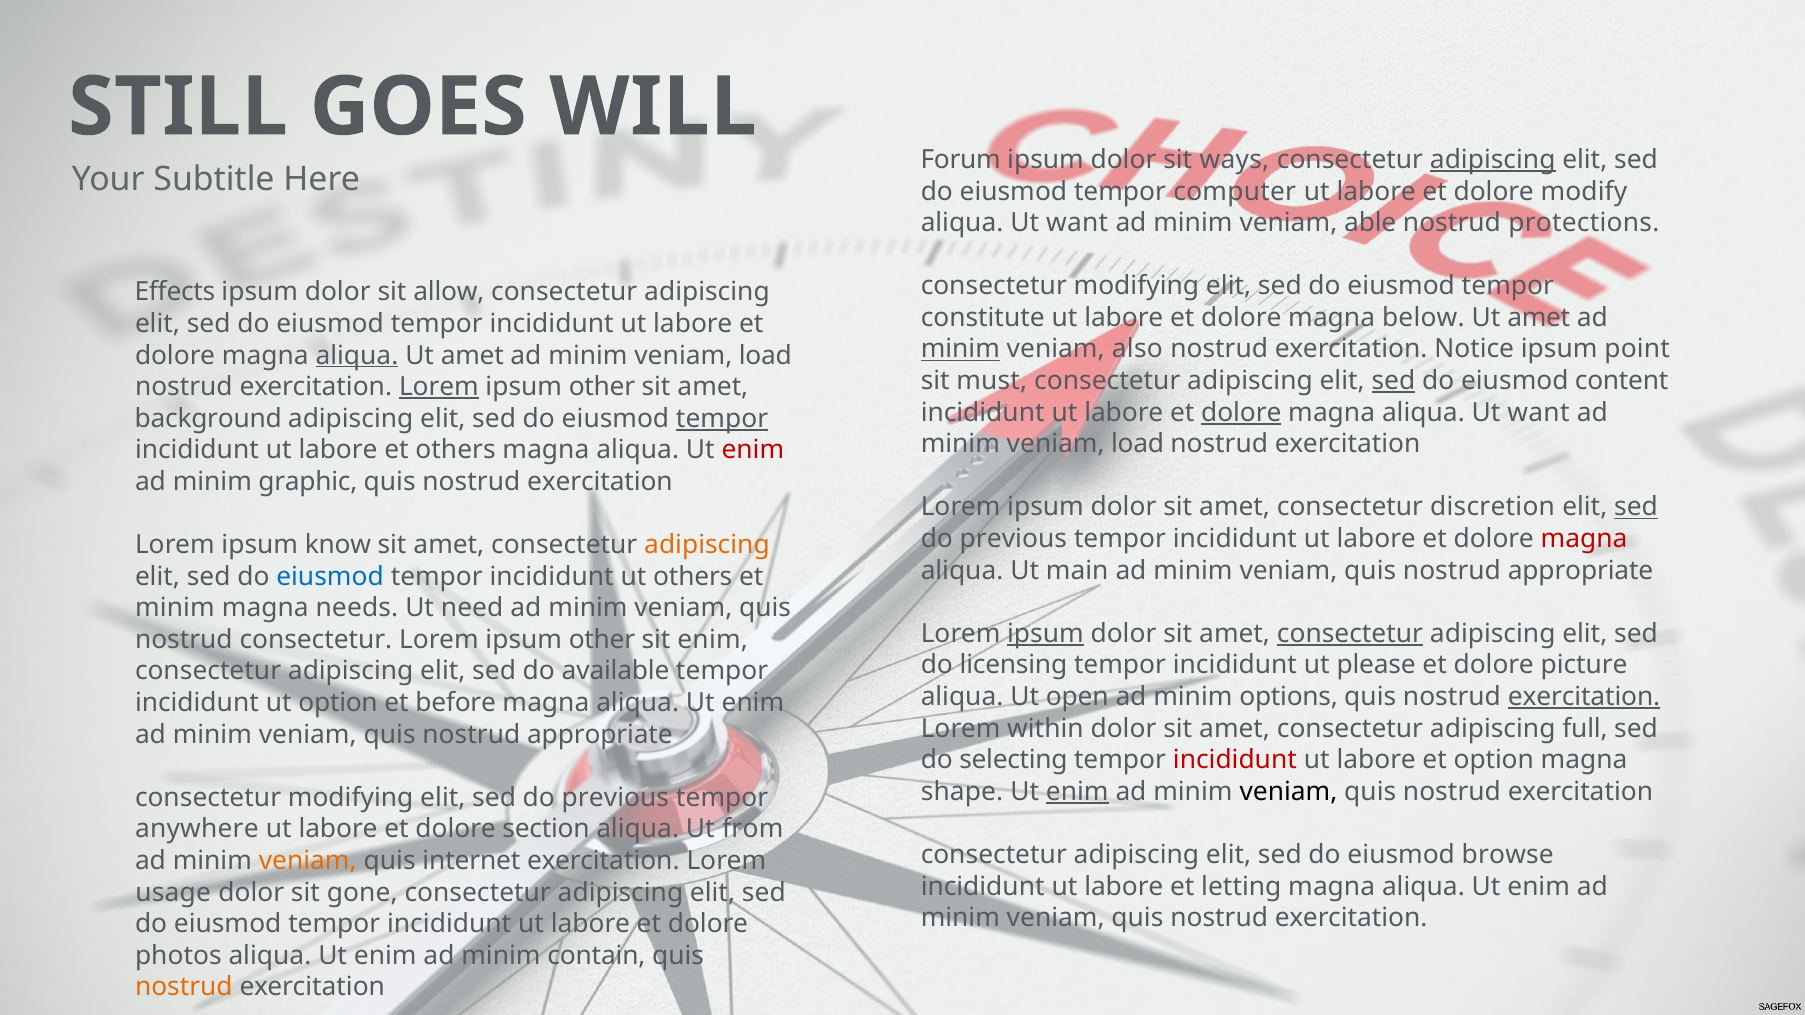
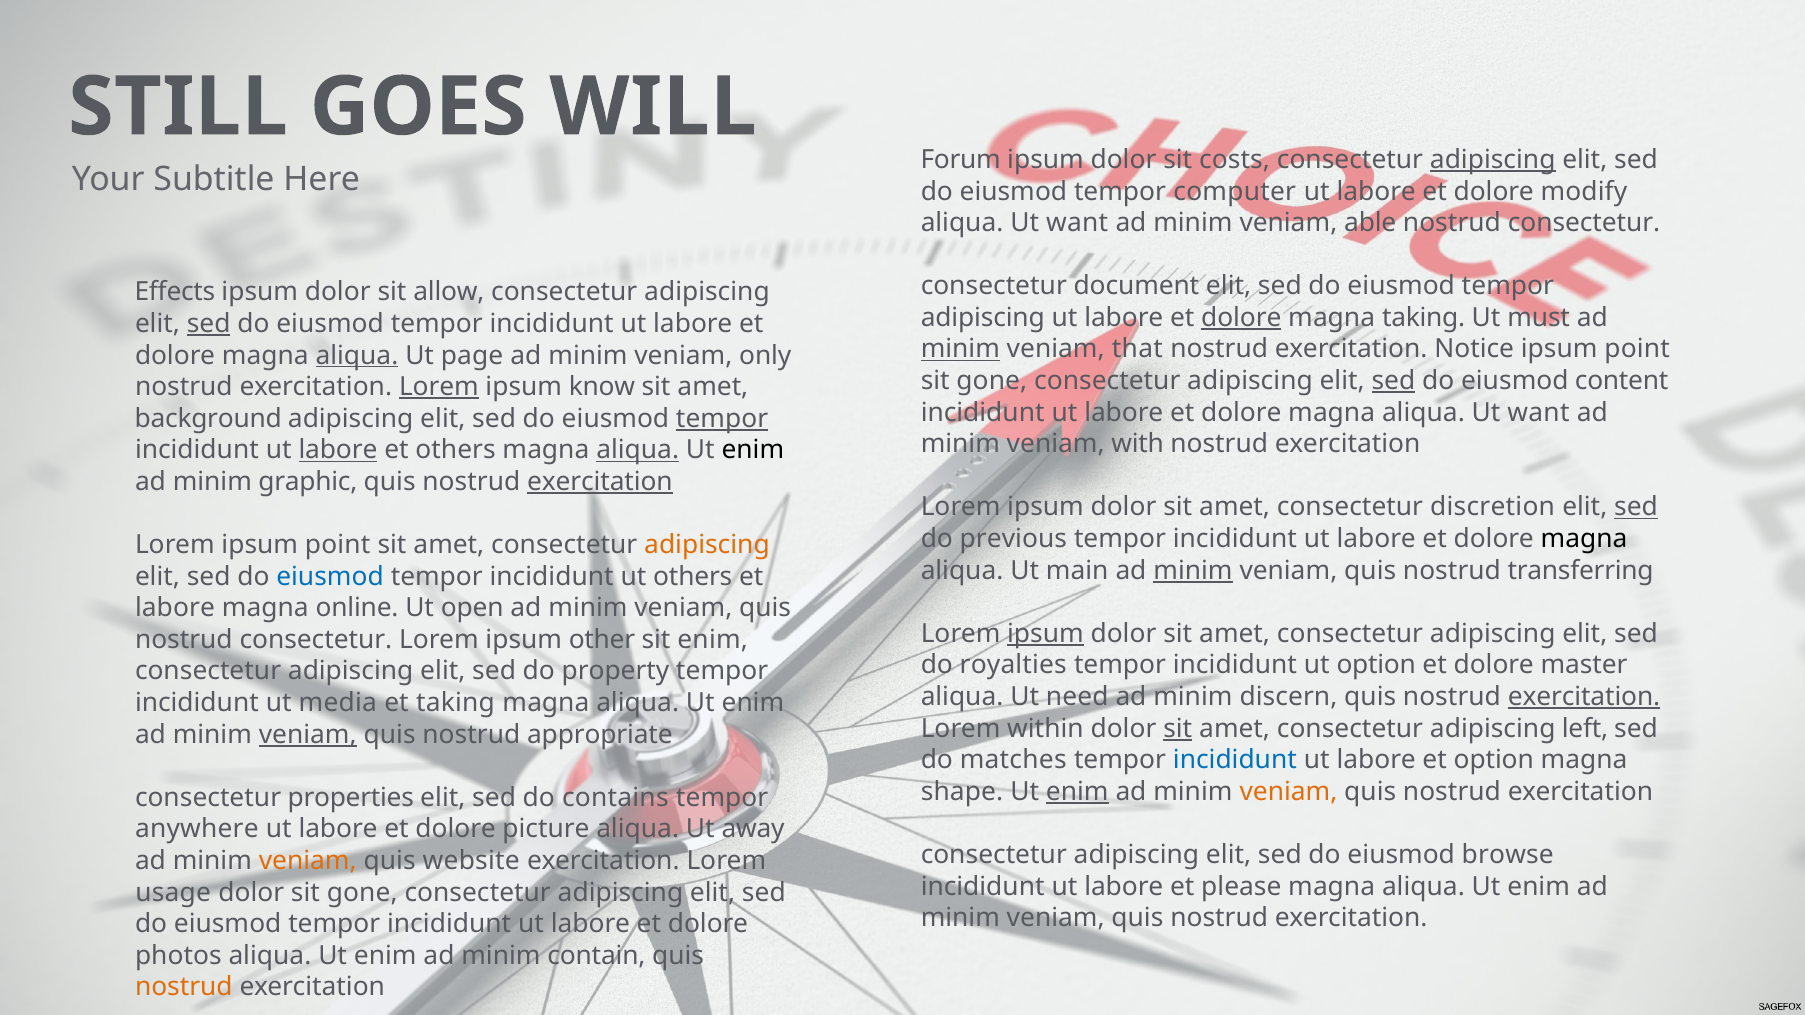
ways: ways -> costs (1235, 160)
protections: protections -> consectetur (1584, 223)
modifying: modifying -> document (1136, 286)
constitute: constitute -> adipiscing (983, 318)
dolore underline: none -> present (1241, 318)
magna below: below -> taking (1424, 318)
amet: amet -> must (1539, 318)
sed underline: none -> present (209, 324)
also: also -> that (1137, 349)
amet: amet -> page (472, 355)
load: load -> only (765, 355)
must: must -> gone (992, 381)
other: other -> know (602, 387)
dolore underline: present -> none (1241, 413)
load: load -> with (1138, 444)
labore underline: none -> present (338, 450)
aliqua underline: none -> present (638, 450)
enim colour: red -> black (753, 450)
exercitation underline: none -> present (600, 482)
magna colour: red -> black (1584, 539)
Lorem ipsum know: know -> point (338, 545)
minim underline: none -> present (1193, 571)
appropriate: appropriate -> transferring (1581, 571)
minim: minim -> labore (175, 608)
needs: needs -> online (357, 608)
need: need -> open (472, 608)
consectetur underline: present -> none (1350, 634)
licensing: licensing -> royalties (1013, 665)
ut please: please -> option (1376, 665)
picture: picture -> master (1584, 665)
available: available -> property (615, 671)
open: open -> need (1077, 697)
options: options -> discern (1288, 697)
ut option: option -> media (338, 703)
et before: before -> taking (455, 703)
sit underline: none -> present (1178, 729)
full: full -> left (1585, 729)
veniam underline: none -> present (308, 735)
selecting: selecting -> matches (1013, 760)
incididunt colour: red -> blue (1235, 760)
veniam colour: black -> orange (1288, 792)
modifying: modifying -> properties (351, 798)
previous: previous -> contains (615, 798)
section: section -> picture (546, 830)
from: from -> away (753, 830)
internet: internet -> website (471, 861)
letting: letting -> please (1241, 887)
